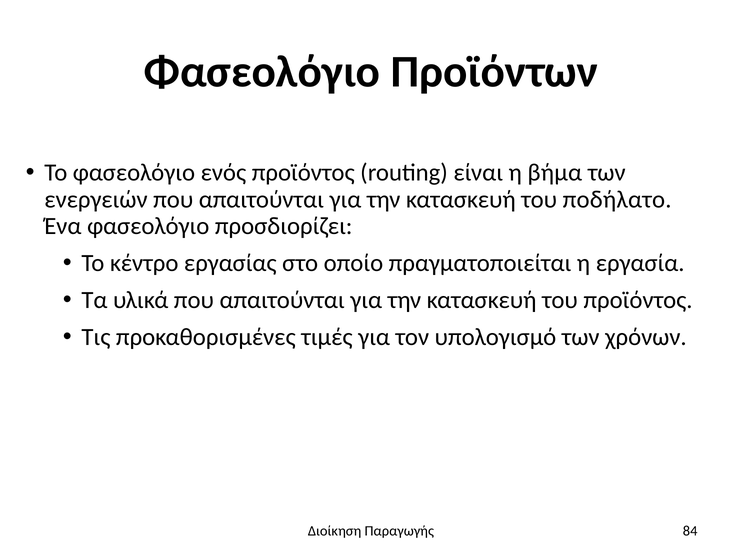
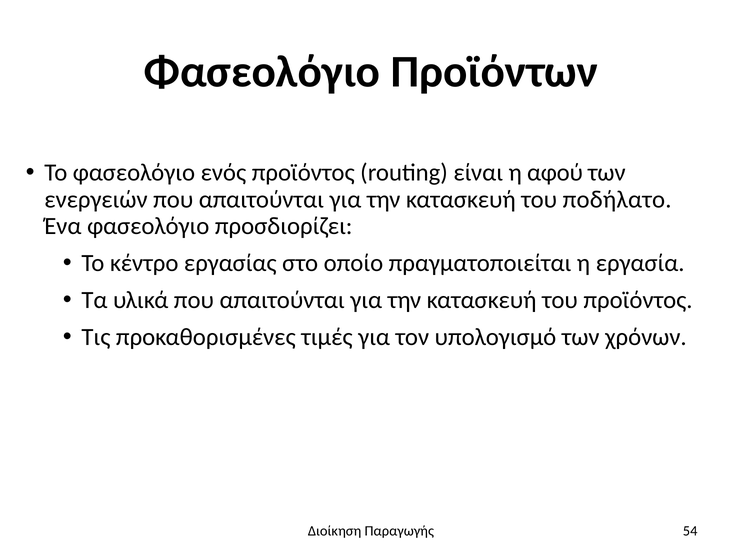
βήμα: βήμα -> αφού (555, 173)
84: 84 -> 54 (690, 531)
